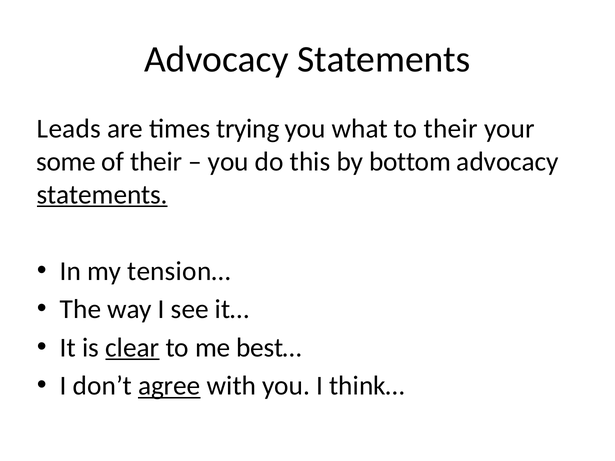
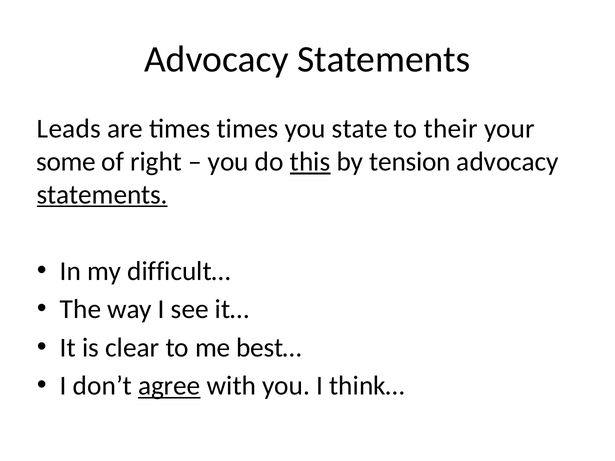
times trying: trying -> times (248, 129)
what: what -> state (360, 129)
of their: their -> right (156, 162)
this underline: none -> present (310, 162)
bottom: bottom -> tension (410, 162)
tension…: tension… -> difficult… (179, 271)
clear underline: present -> none (132, 348)
